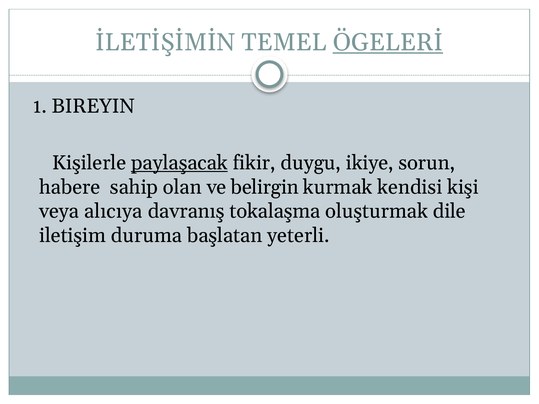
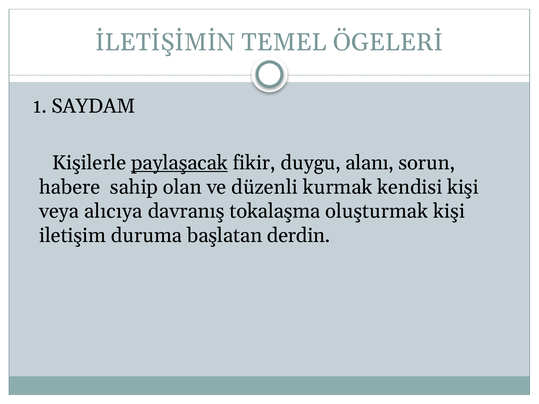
ÖGELERİ underline: present -> none (388, 42)
BIREYIN: BIREYIN -> SAYDAM (93, 106)
ikiye: ikiye -> alanı (370, 163)
belirgin: belirgin -> düzenli (265, 187)
oluşturmak dile: dile -> kişi (449, 211)
yeterli: yeterli -> derdin (299, 236)
